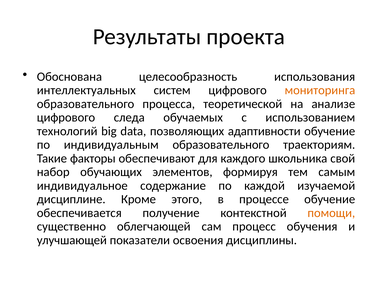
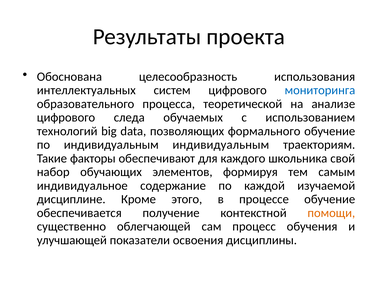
мониторинга colour: orange -> blue (320, 90)
адаптивности: адаптивности -> формального (264, 131)
индивидуальным образовательного: образовательного -> индивидуальным (221, 144)
